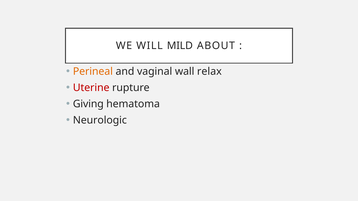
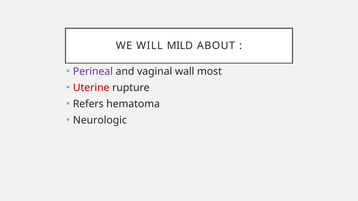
Perineal colour: orange -> purple (93, 72)
relax: relax -> most (209, 72)
Giving: Giving -> Refers (88, 104)
